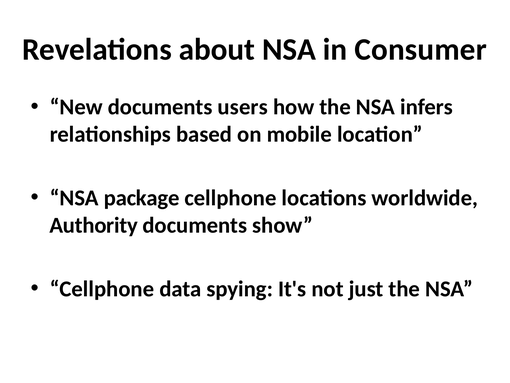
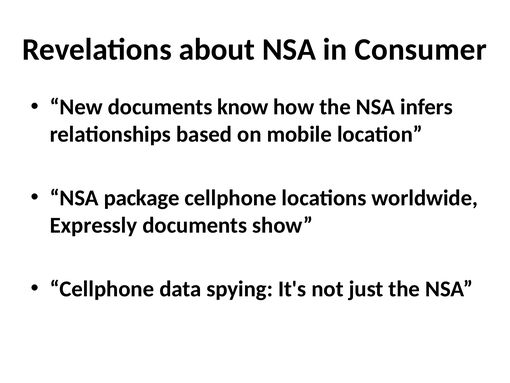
users: users -> know (243, 107)
Authority: Authority -> Expressly (93, 225)
